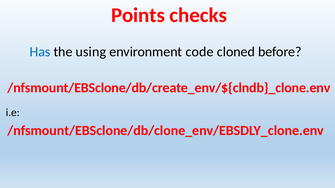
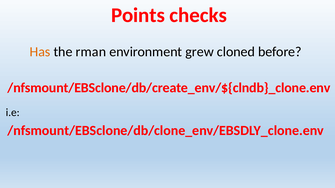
Has colour: blue -> orange (40, 52)
using: using -> rman (91, 52)
code: code -> grew (200, 52)
